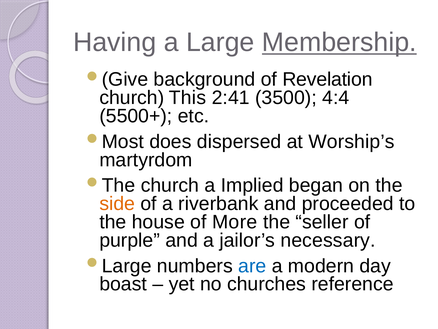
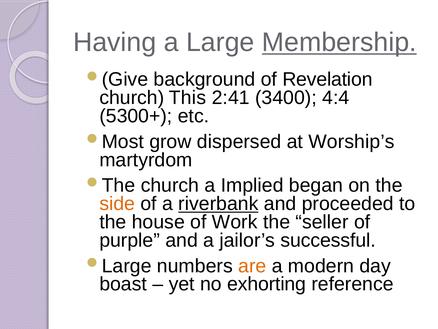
3500: 3500 -> 3400 (286, 98)
5500+: 5500+ -> 5300+ (136, 116)
does: does -> grow (170, 141)
riverbank underline: none -> present (218, 203)
More: More -> Work (235, 222)
necessary: necessary -> successful (328, 240)
are colour: blue -> orange (252, 266)
churches: churches -> exhorting (267, 284)
